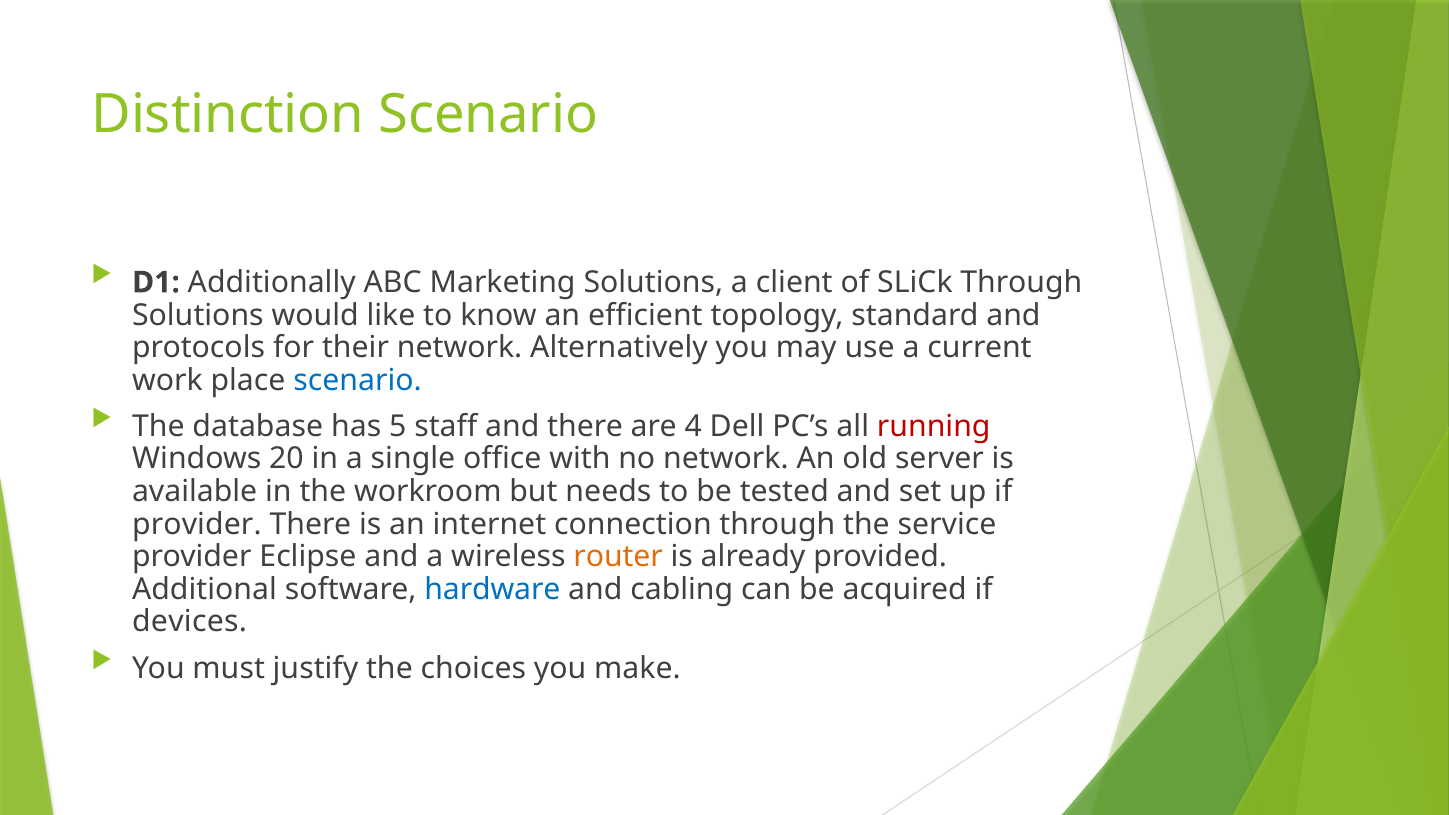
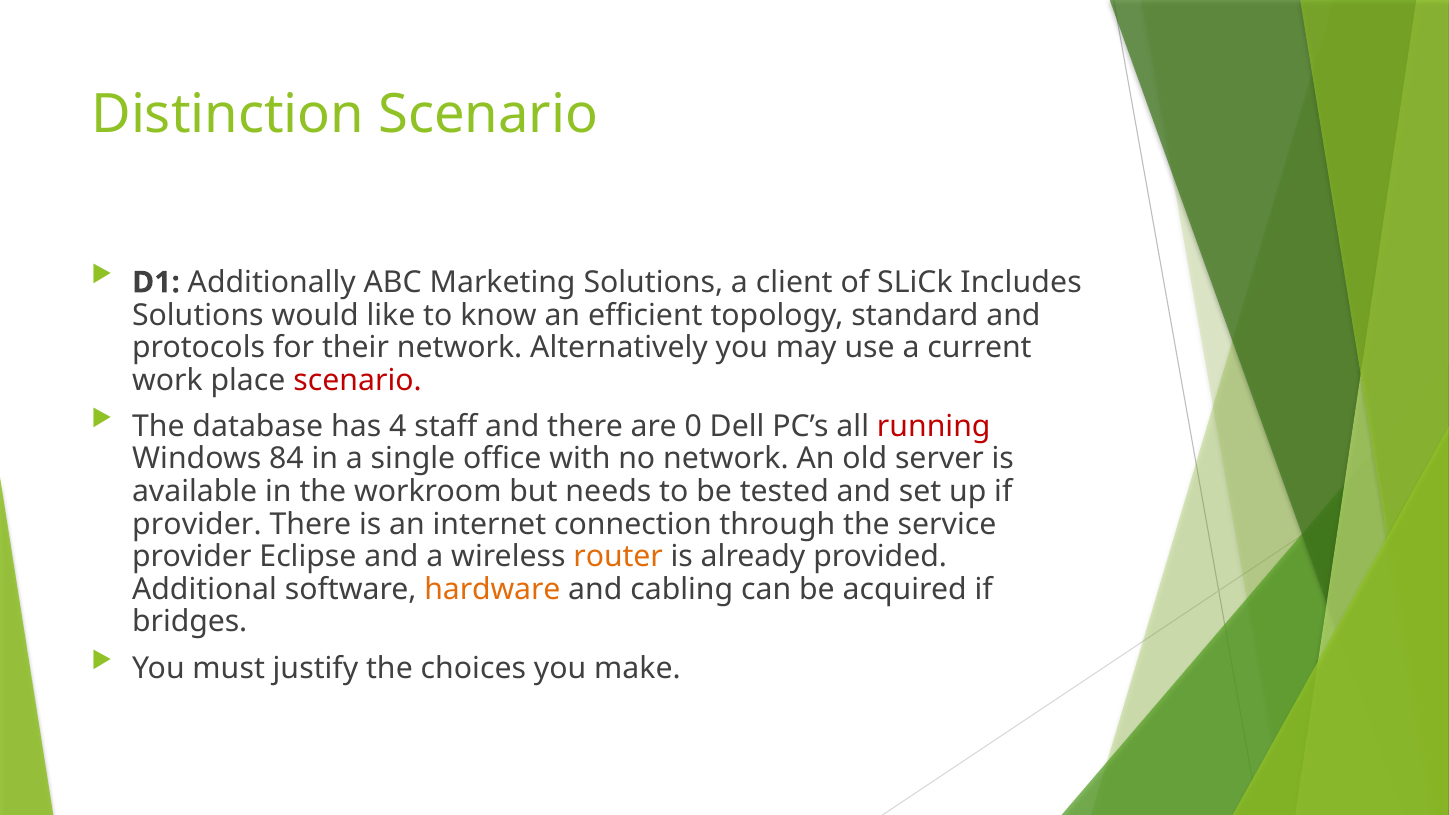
SLiCk Through: Through -> Includes (1021, 282)
scenario colour: blue -> red (358, 380)
5: 5 -> 4 (398, 426)
4: 4 -> 0 (693, 426)
20: 20 -> 84 (286, 459)
hardware colour: blue -> orange (492, 589)
devices: devices -> bridges (190, 622)
